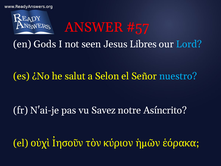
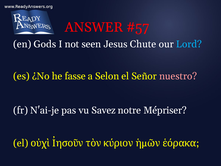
Libres: Libres -> Chute (143, 44)
salut: salut -> fasse (75, 76)
nuestro colour: light blue -> pink (178, 76)
Asíncrito: Asíncrito -> Mépriser (165, 110)
